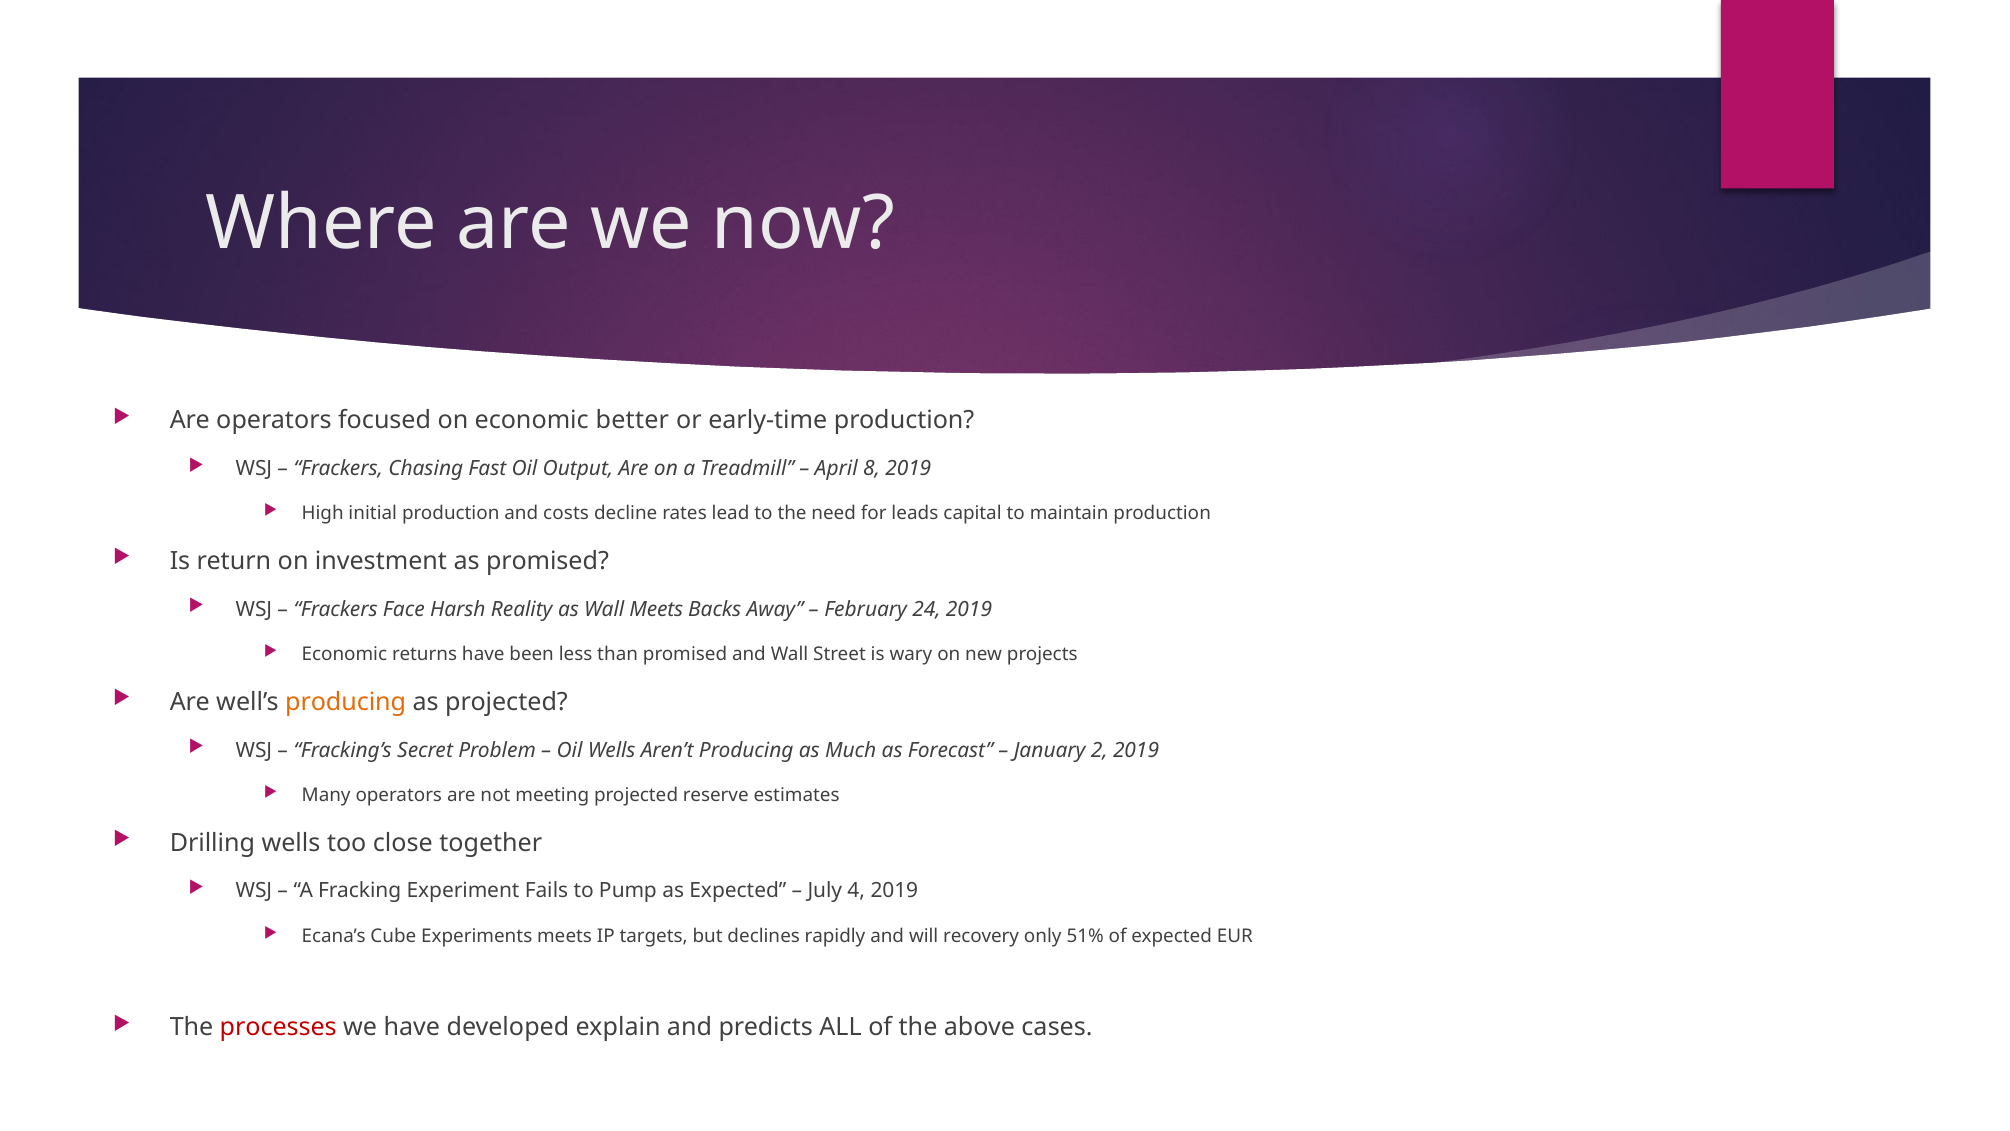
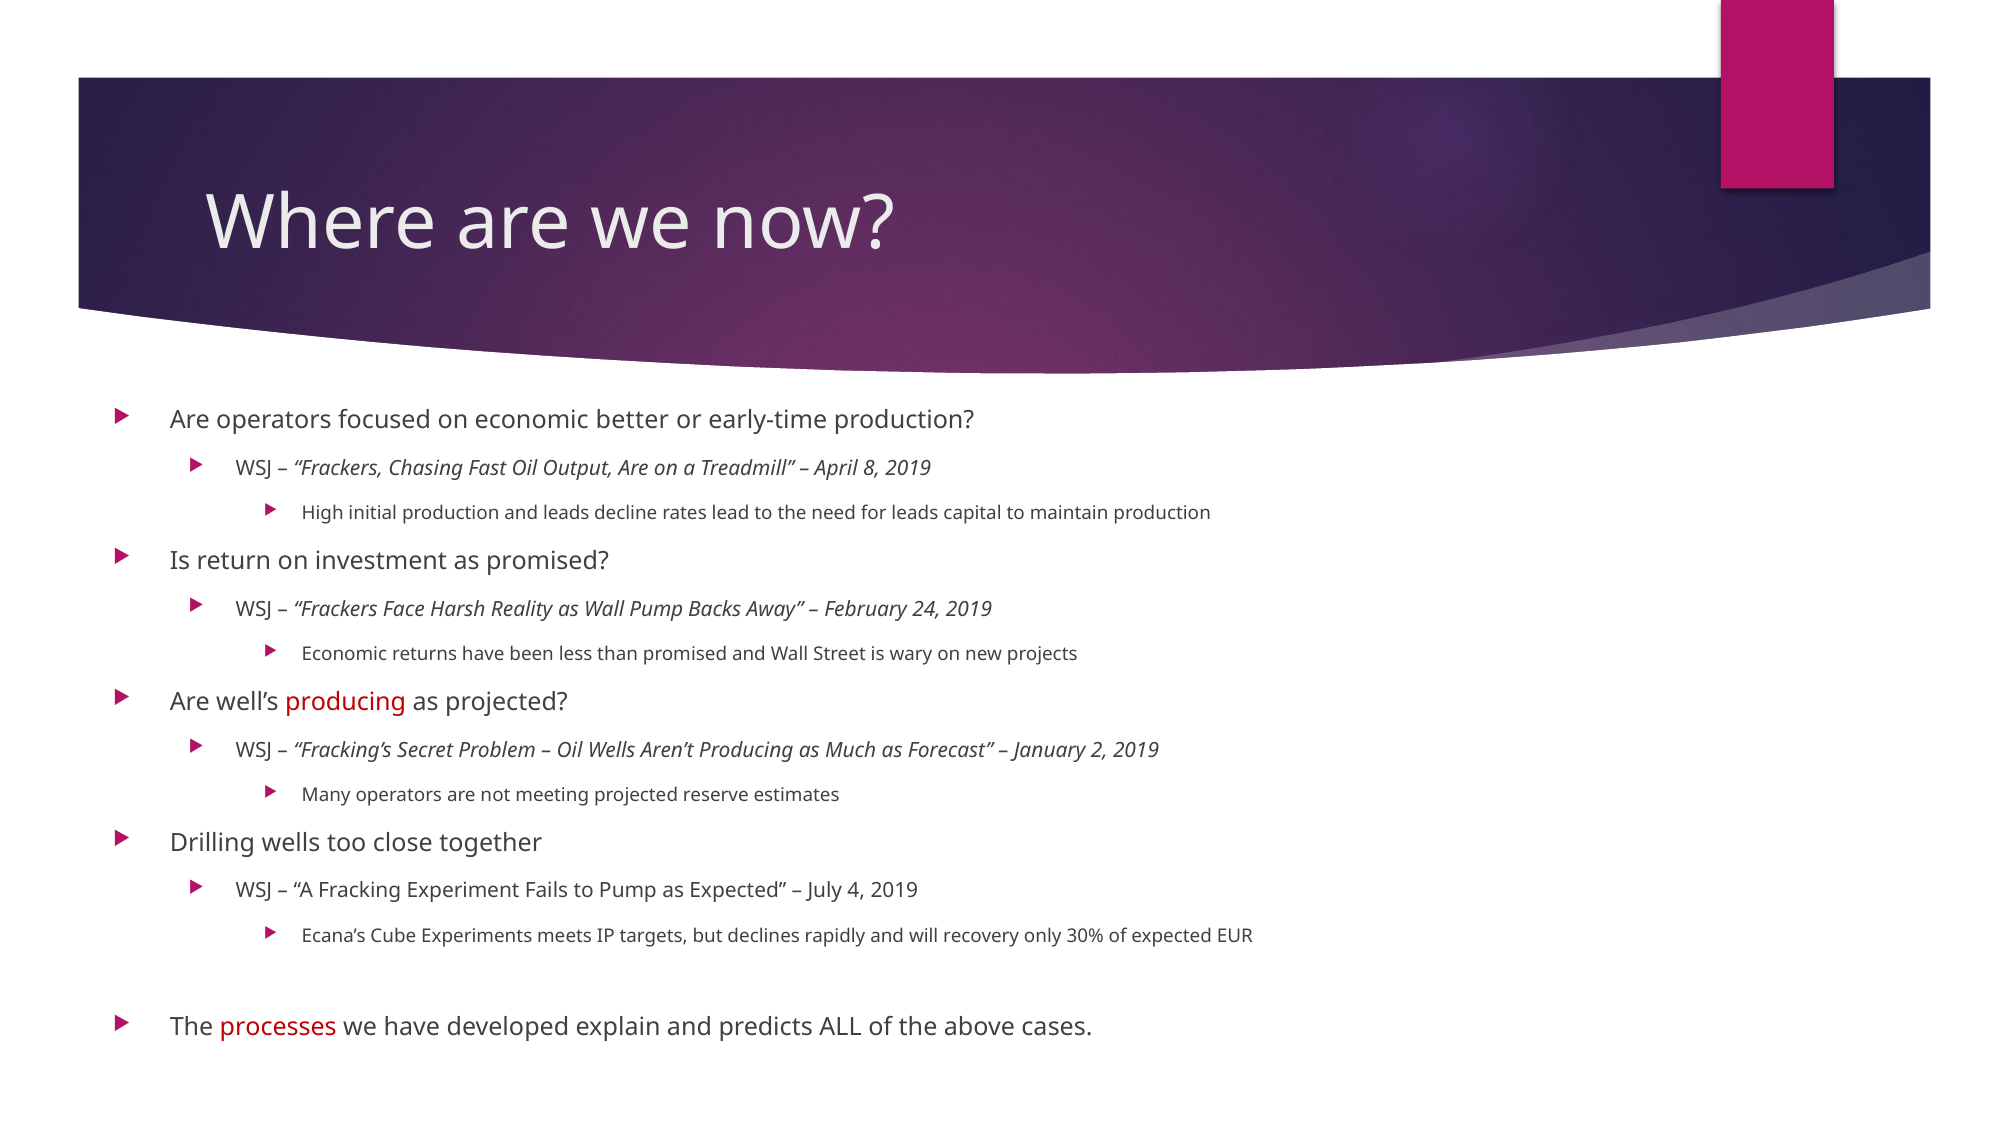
and costs: costs -> leads (566, 513)
Wall Meets: Meets -> Pump (656, 609)
producing colour: orange -> red (346, 702)
51%: 51% -> 30% (1085, 935)
